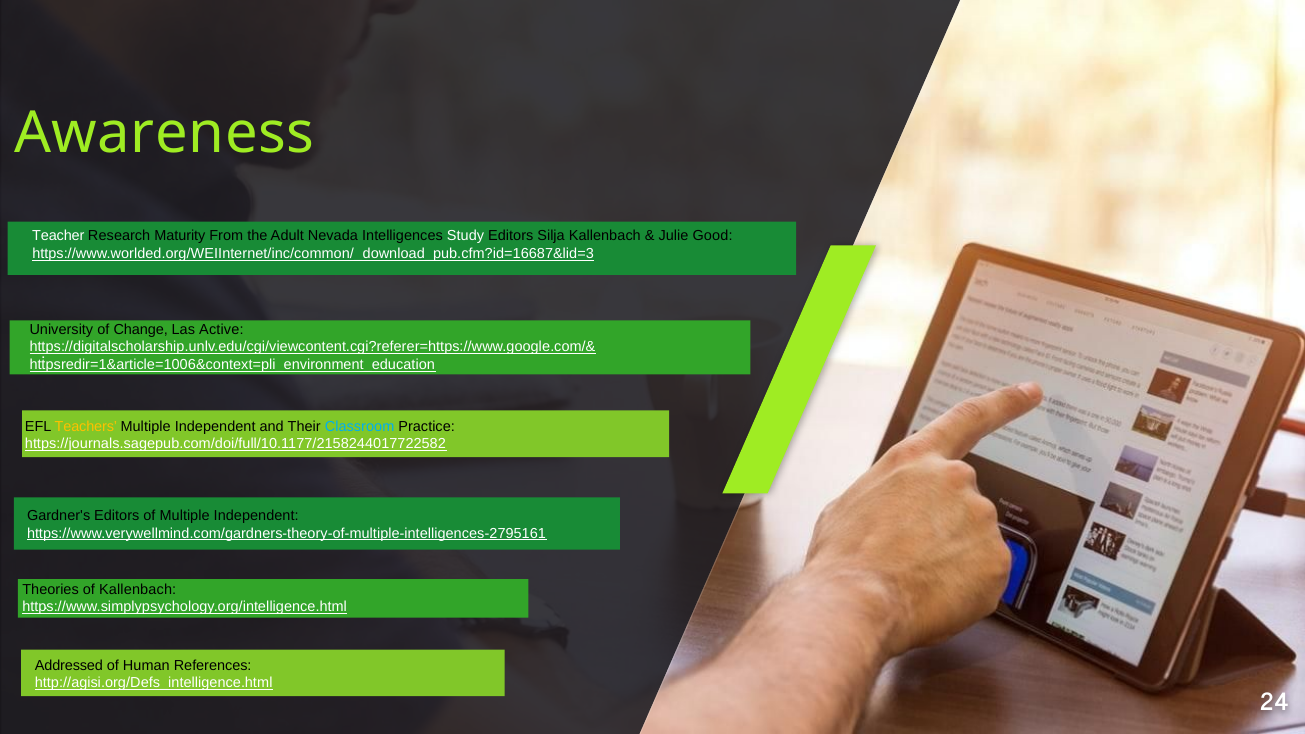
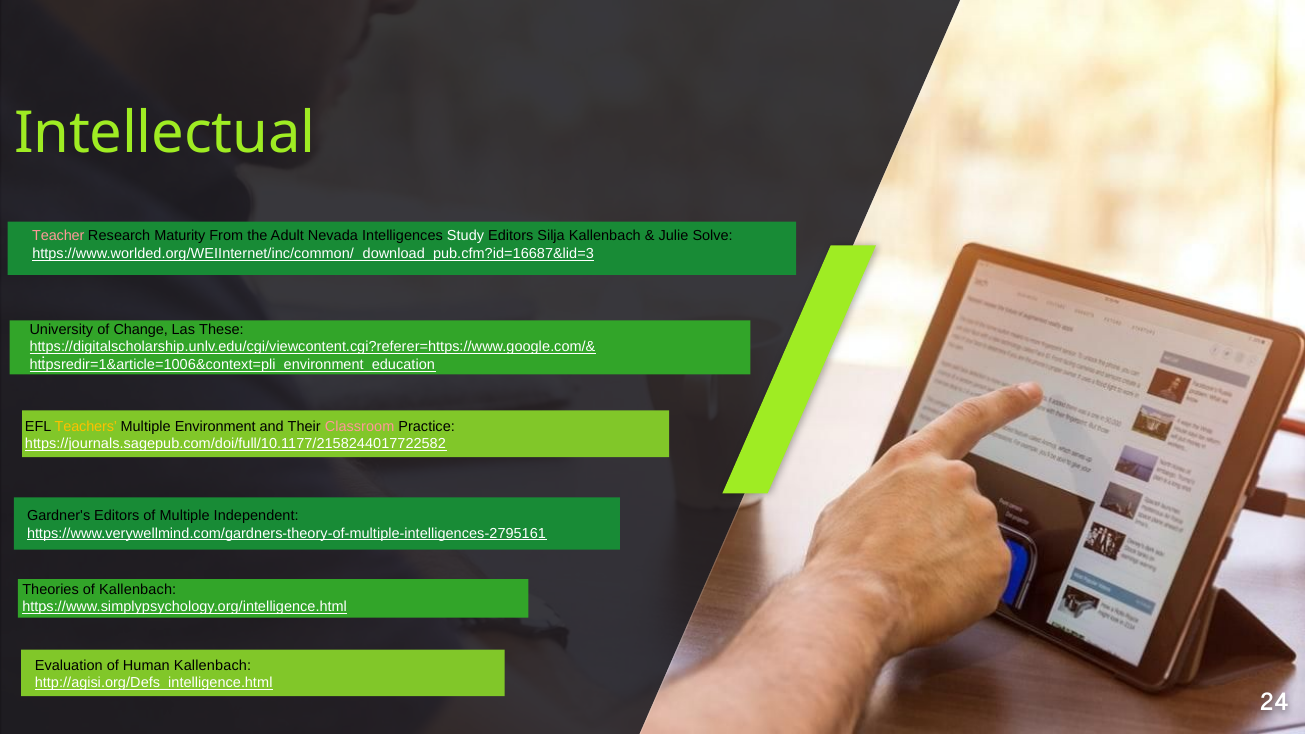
Awareness: Awareness -> Intellectual (165, 133)
Teacher colour: white -> pink (58, 236)
Good: Good -> Solve (713, 236)
Active: Active -> These (221, 330)
Independent: Independent -> Environment (215, 427)
Classroom colour: light blue -> pink (360, 427)
Addressed: Addressed -> Evaluation (69, 666)
Human References: References -> Kallenbach (213, 666)
